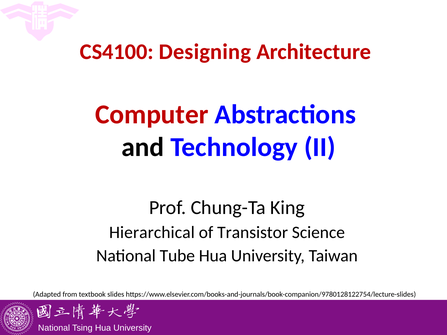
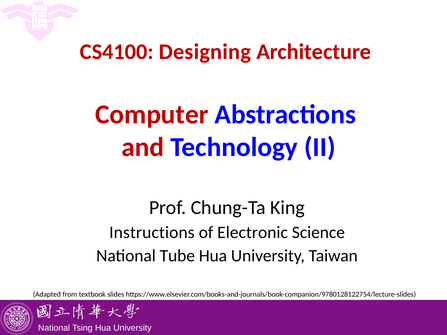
and colour: black -> red (143, 147)
Hierarchical: Hierarchical -> Instructions (152, 233)
Transistor: Transistor -> Electronic (253, 233)
